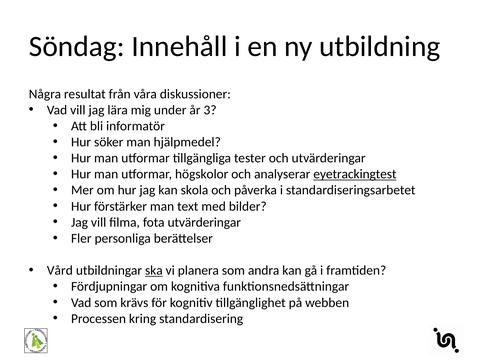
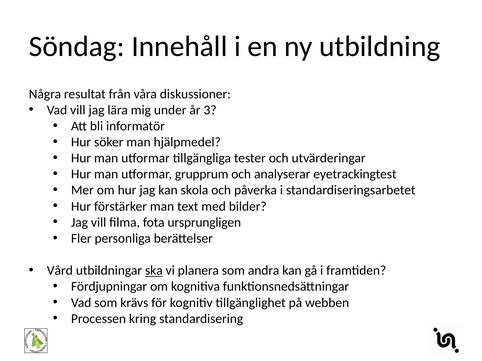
högskolor: högskolor -> grupprum (202, 174)
eyetrackingtest underline: present -> none (355, 174)
fota utvärderingar: utvärderingar -> ursprungligen (204, 223)
